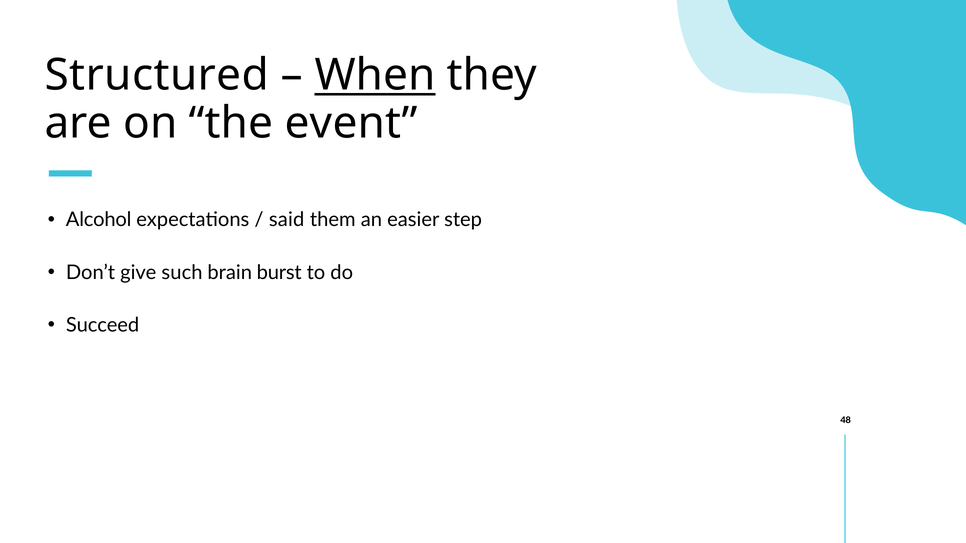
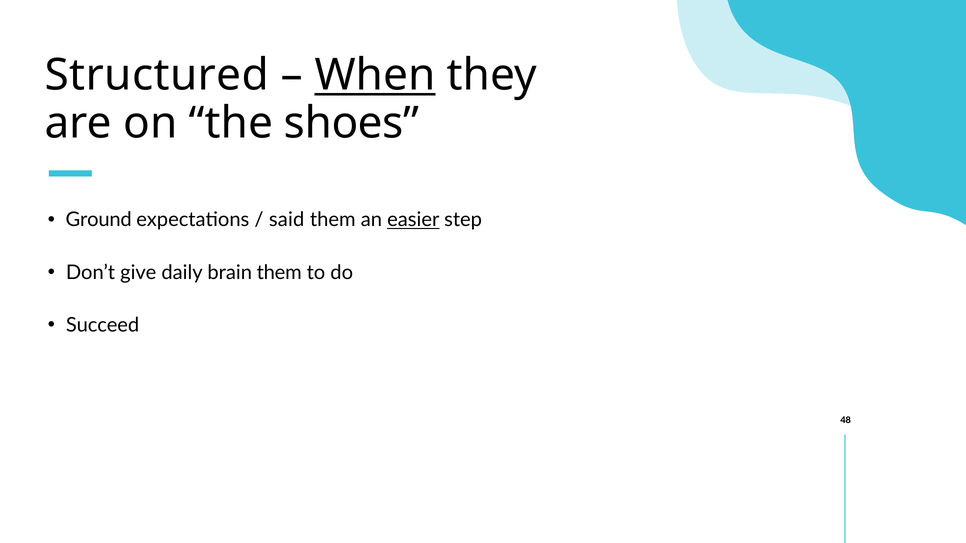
event: event -> shoes (351, 123)
Alcohol: Alcohol -> Ground (99, 220)
easier underline: none -> present (413, 220)
such: such -> daily (182, 273)
brain burst: burst -> them (279, 273)
